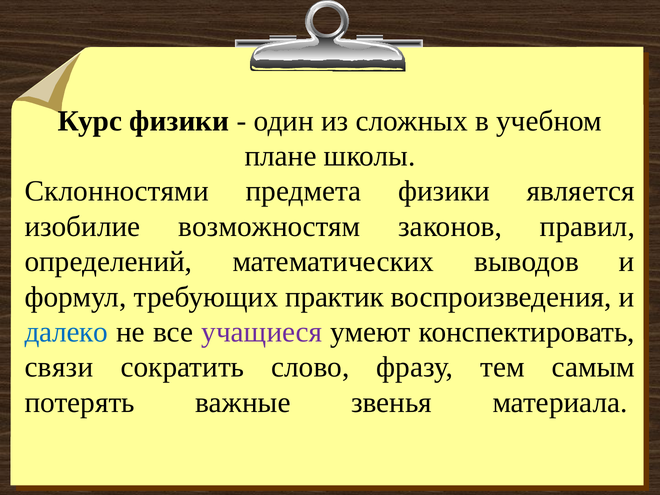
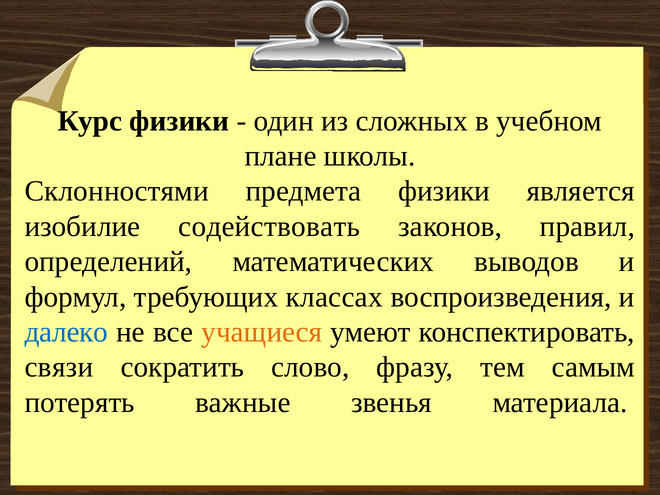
возможностям: возможностям -> содействовать (269, 226)
практик: практик -> классах (334, 297)
учащиеся colour: purple -> orange (262, 332)
